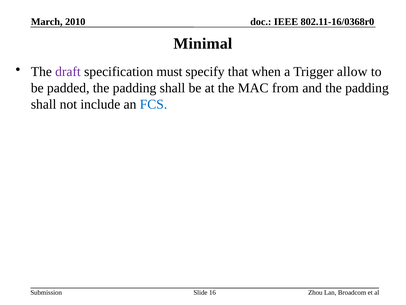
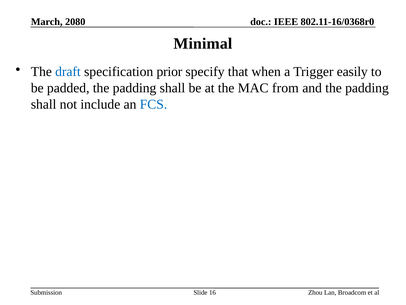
2010: 2010 -> 2080 (75, 22)
draft colour: purple -> blue (68, 72)
must: must -> prior (169, 72)
allow: allow -> easily (352, 72)
